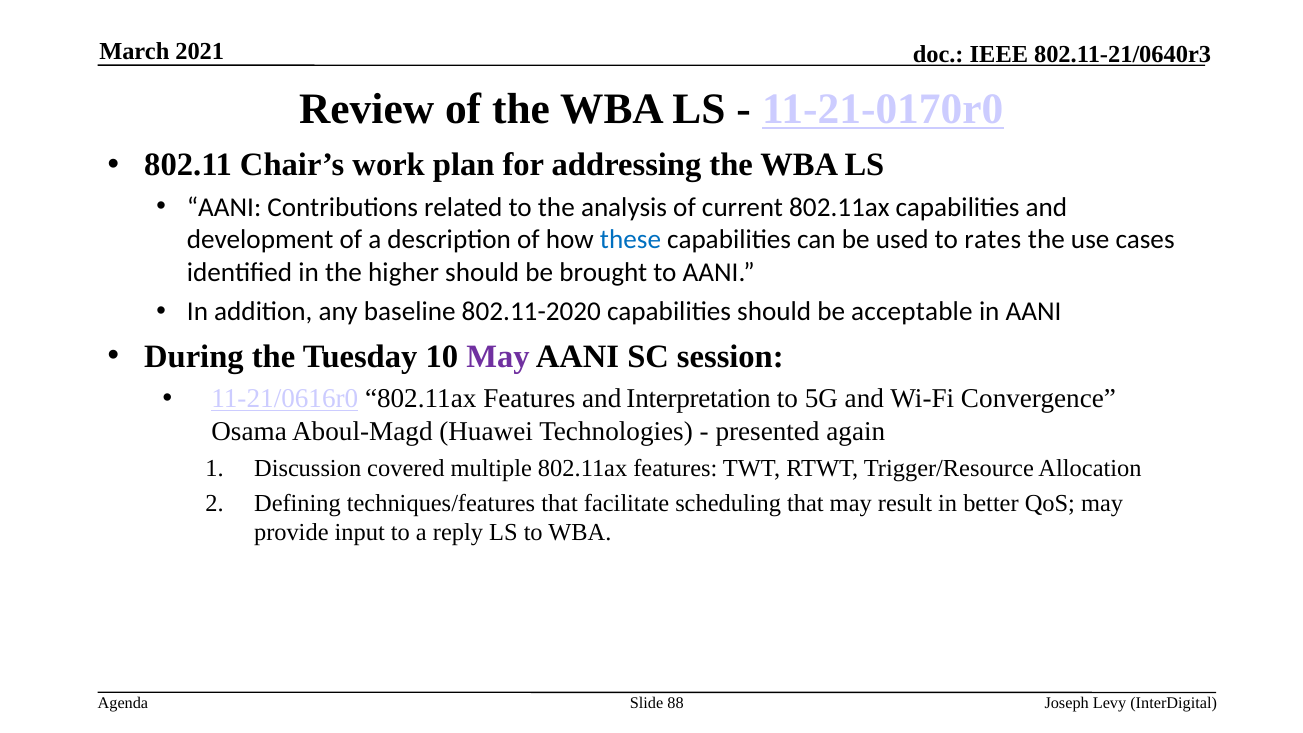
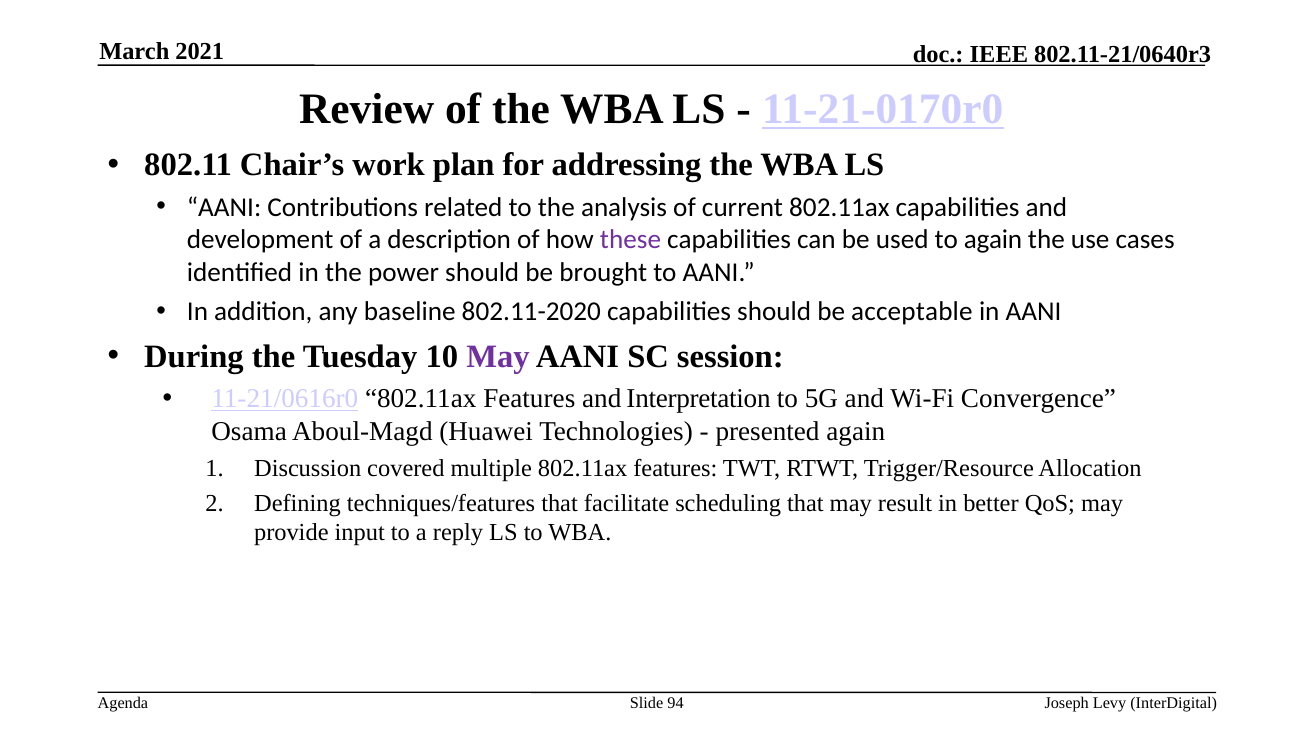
these colour: blue -> purple (630, 240)
to rates: rates -> again (993, 240)
higher: higher -> power (404, 273)
88: 88 -> 94 (676, 703)
